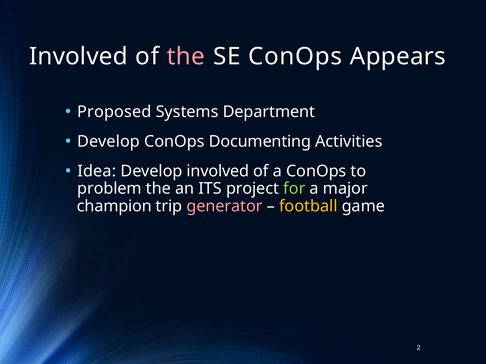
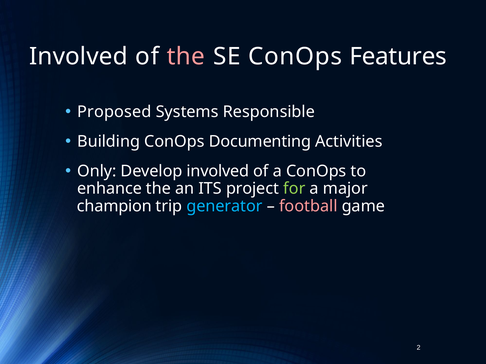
Appears: Appears -> Features (398, 57)
Department: Department -> Responsible (269, 112)
Develop: Develop -> Building (109, 142)
Idea: Idea -> Only (97, 171)
problem: problem -> enhance (110, 189)
generator colour: pink -> light blue (225, 206)
football colour: yellow -> pink (308, 206)
